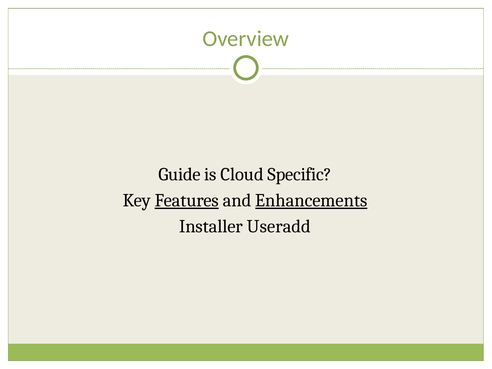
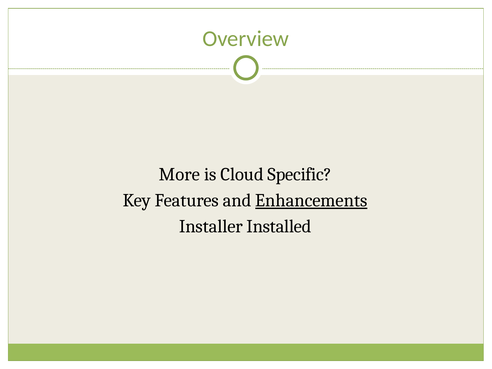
Guide: Guide -> More (179, 175)
Features underline: present -> none (187, 200)
Useradd: Useradd -> Installed (279, 226)
